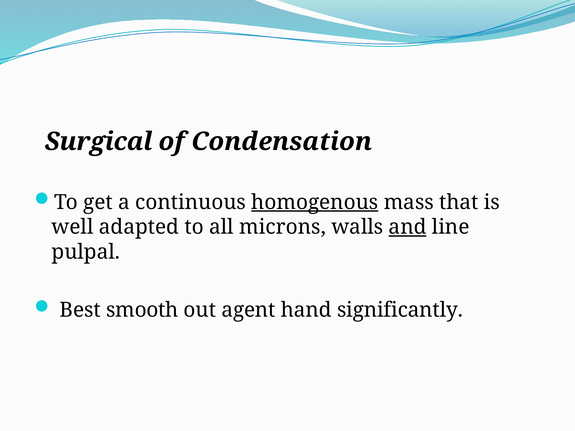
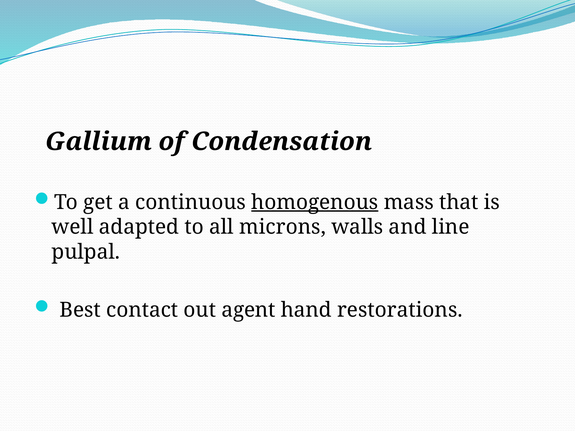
Surgical: Surgical -> Gallium (98, 142)
and underline: present -> none (408, 227)
smooth: smooth -> contact (142, 310)
significantly: significantly -> restorations (400, 310)
